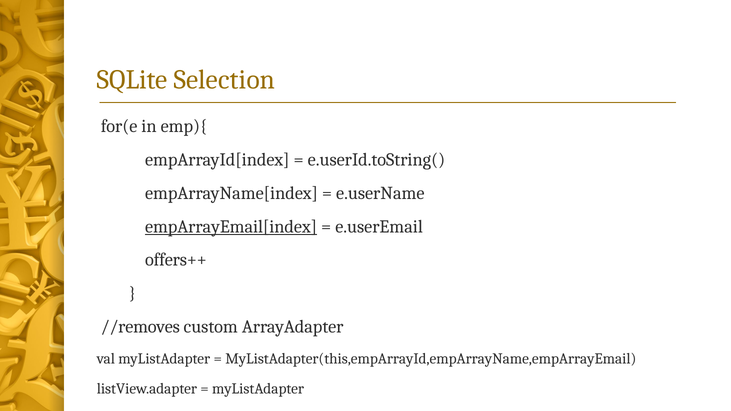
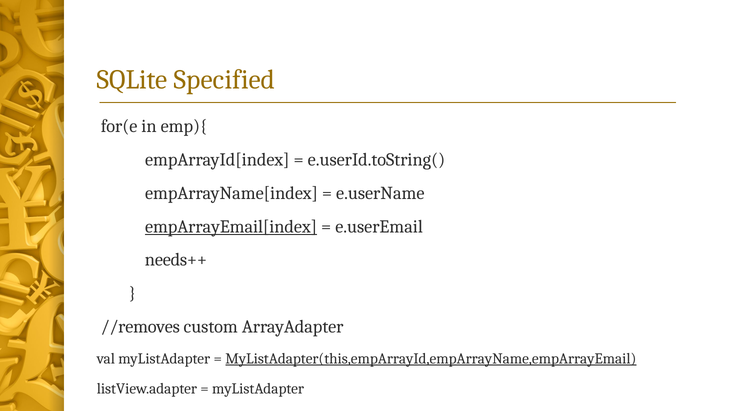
Selection: Selection -> Specified (224, 80)
offers++: offers++ -> needs++ (176, 260)
MyListAdapter(this,empArrayId,empArrayName,empArrayEmail underline: none -> present (431, 359)
